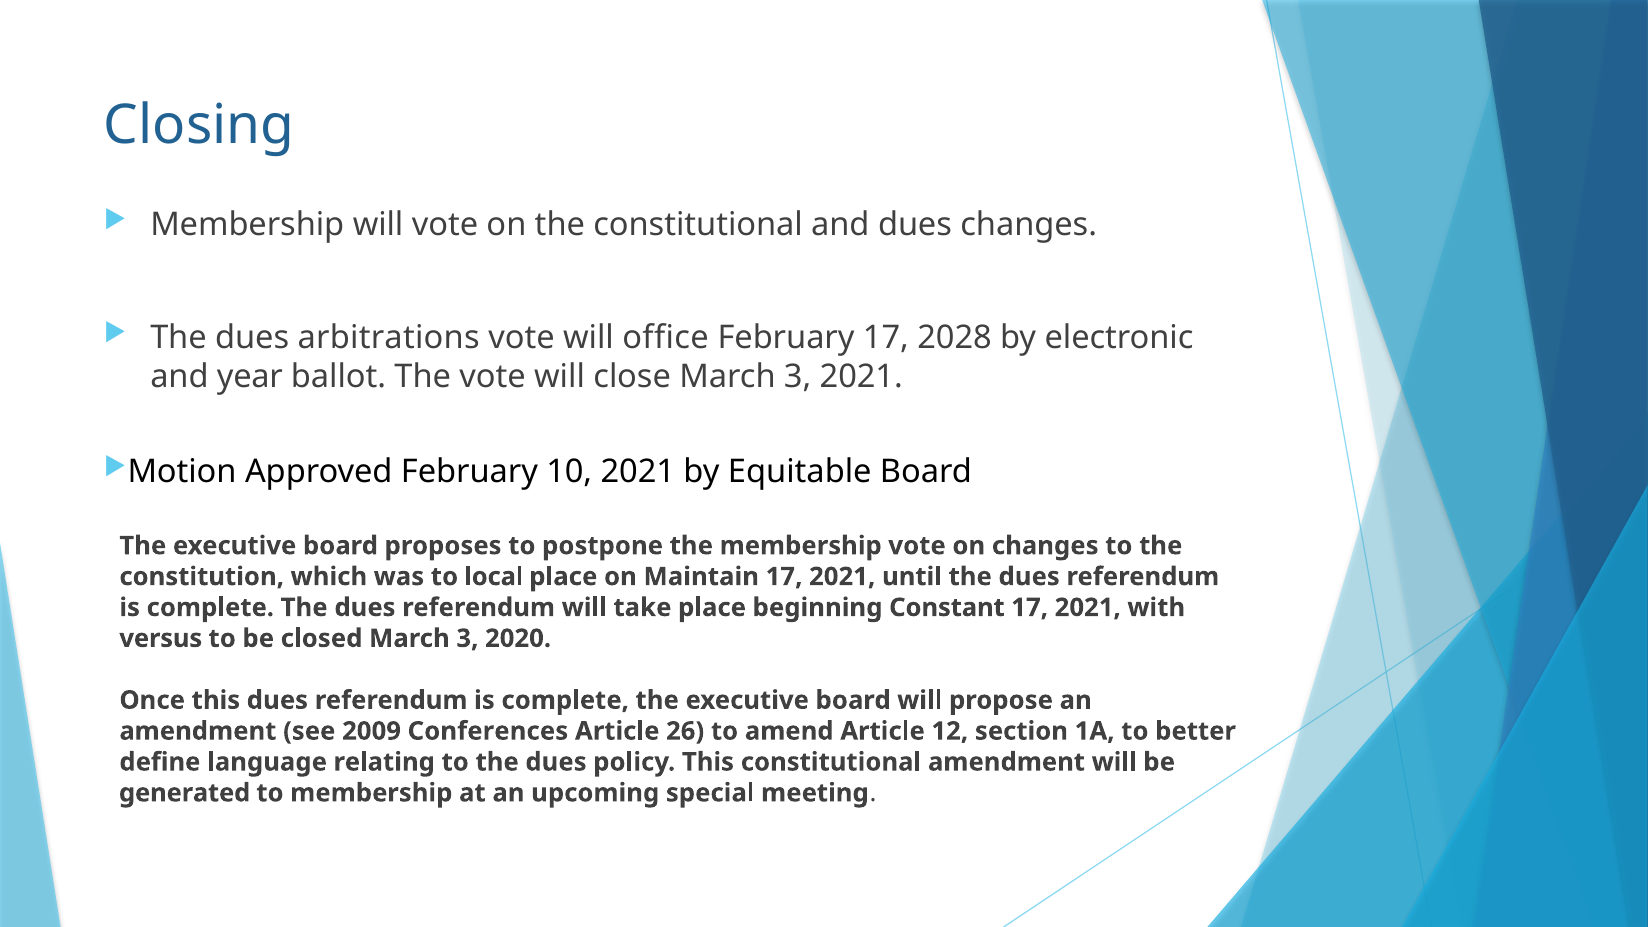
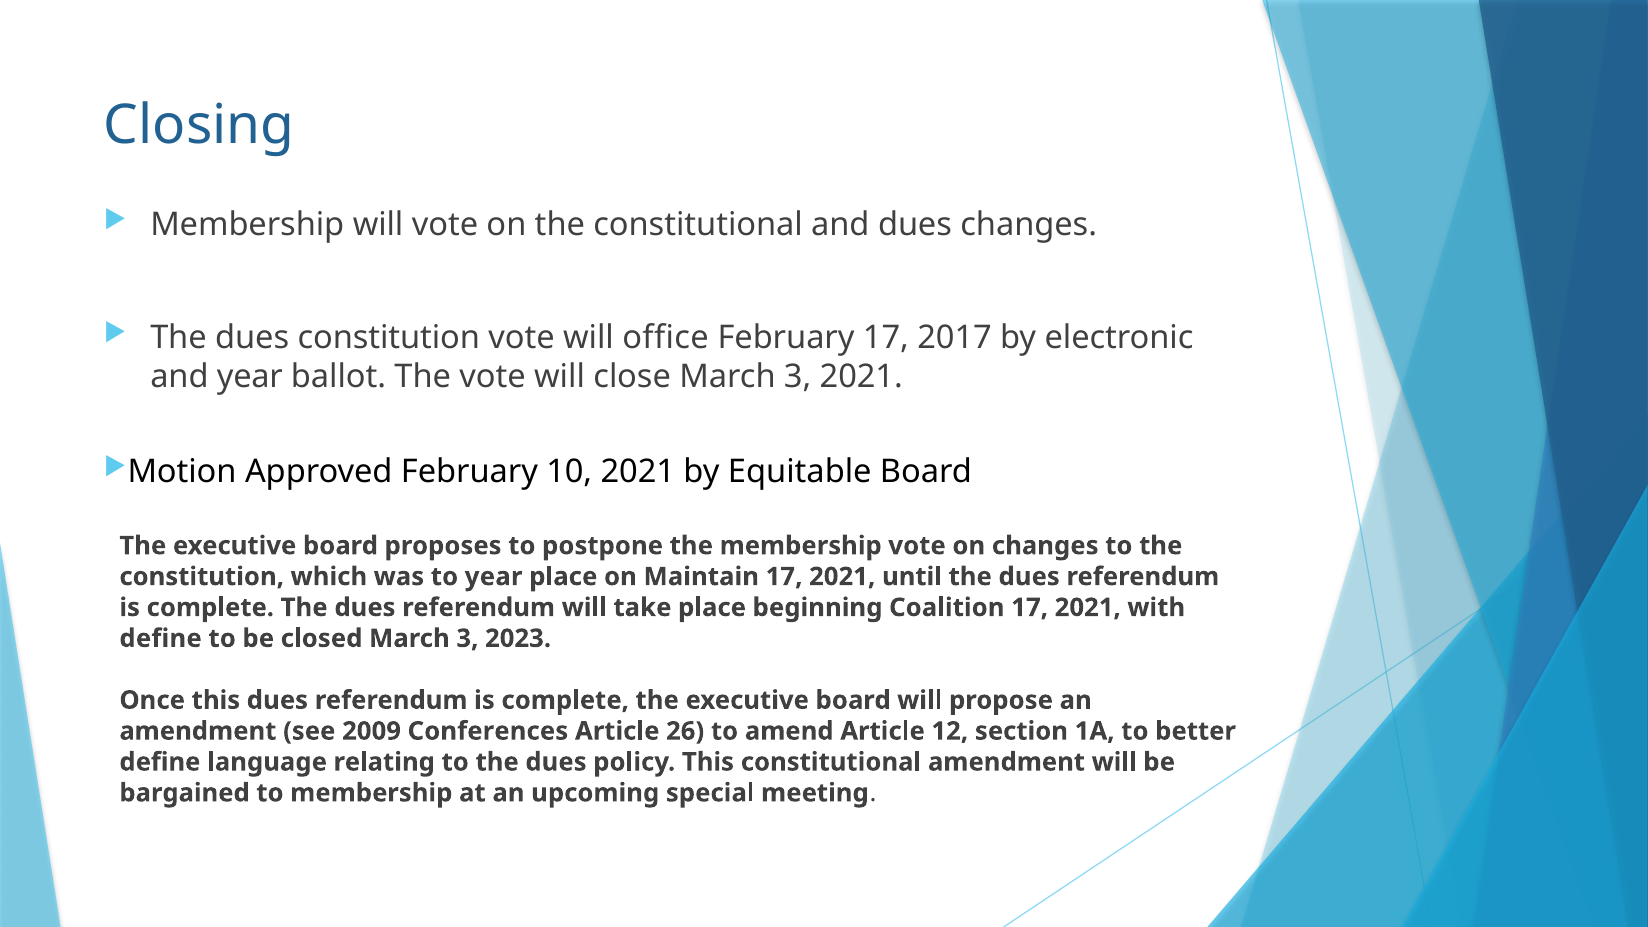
dues arbitrations: arbitrations -> constitution (389, 338)
2028: 2028 -> 2017 (955, 338)
to local: local -> year (494, 577)
Constant: Constant -> Coalition (947, 608)
versus: versus -> define (161, 638)
2020: 2020 -> 2023 (518, 638)
generated: generated -> bargained (185, 793)
